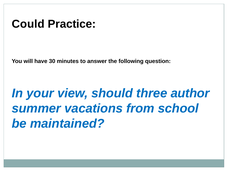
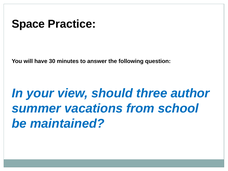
Could: Could -> Space (28, 24)
